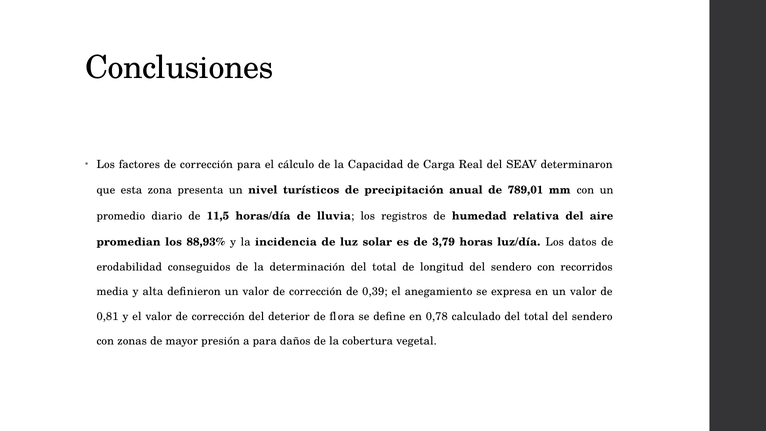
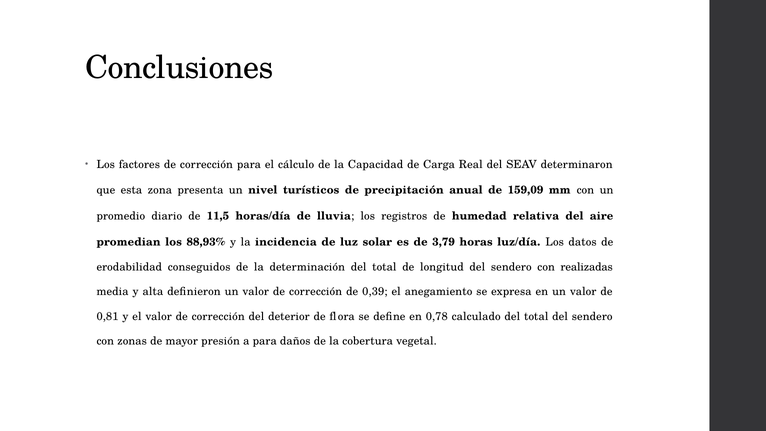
789,01: 789,01 -> 159,09 (526, 190)
recorridos: recorridos -> realizadas (587, 267)
